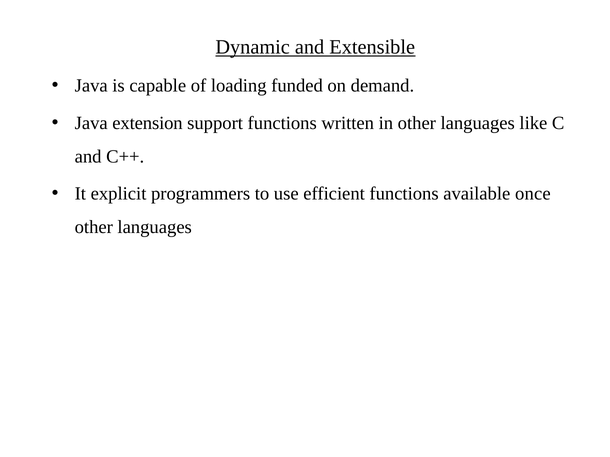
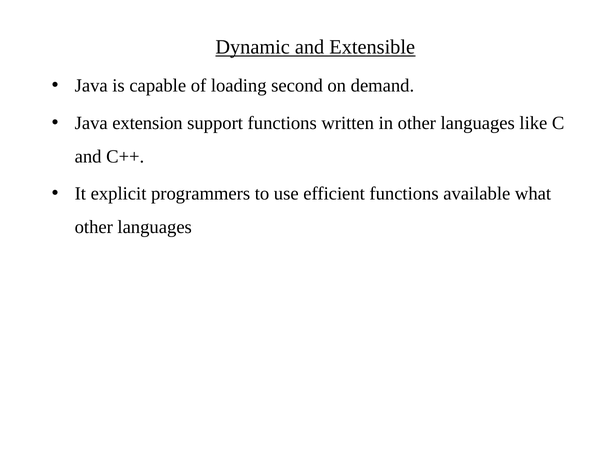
funded: funded -> second (297, 86)
once: once -> what (533, 194)
